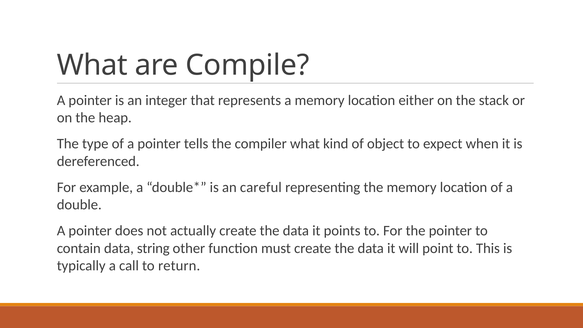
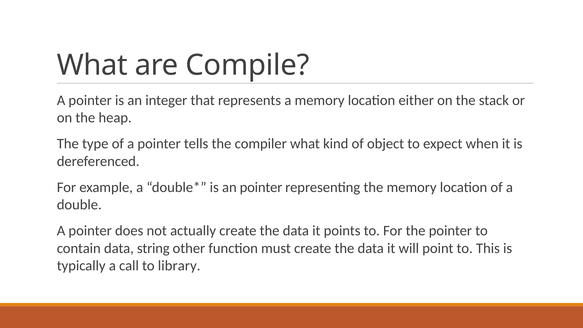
an careful: careful -> pointer (261, 187)
return: return -> library (179, 266)
